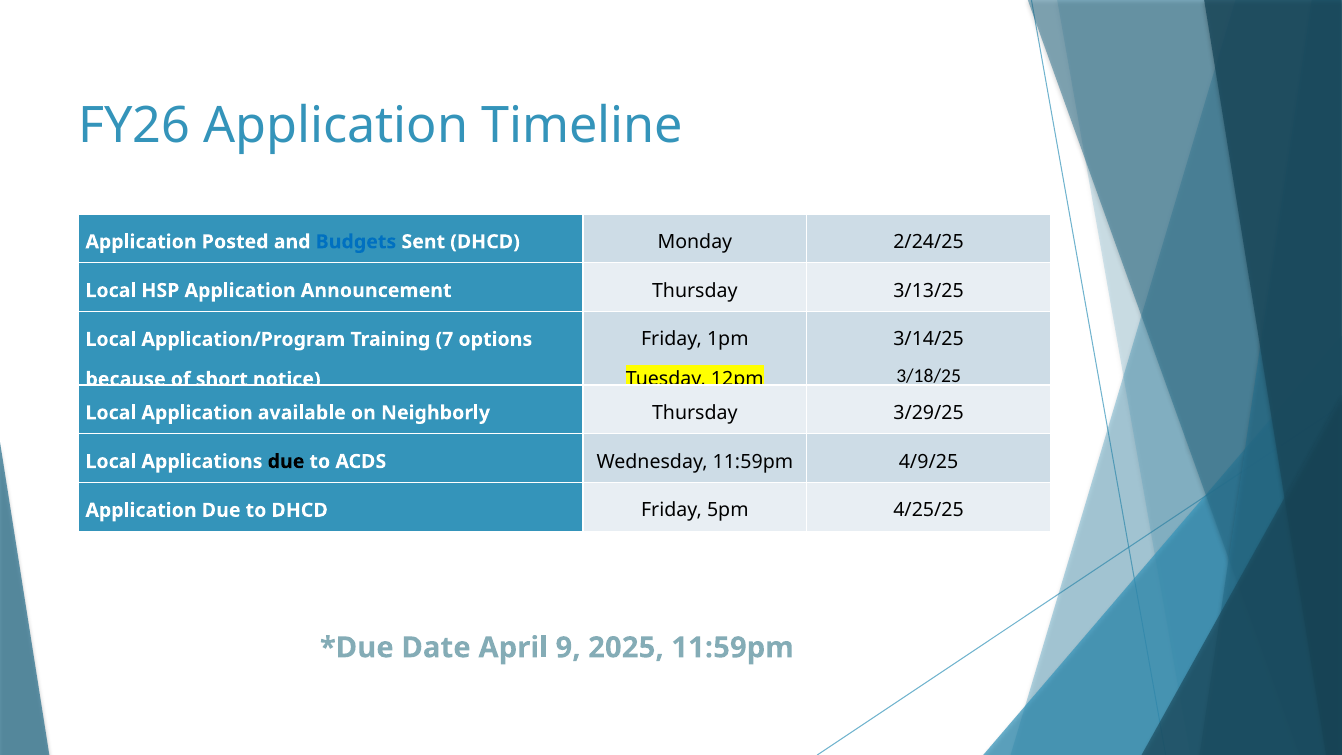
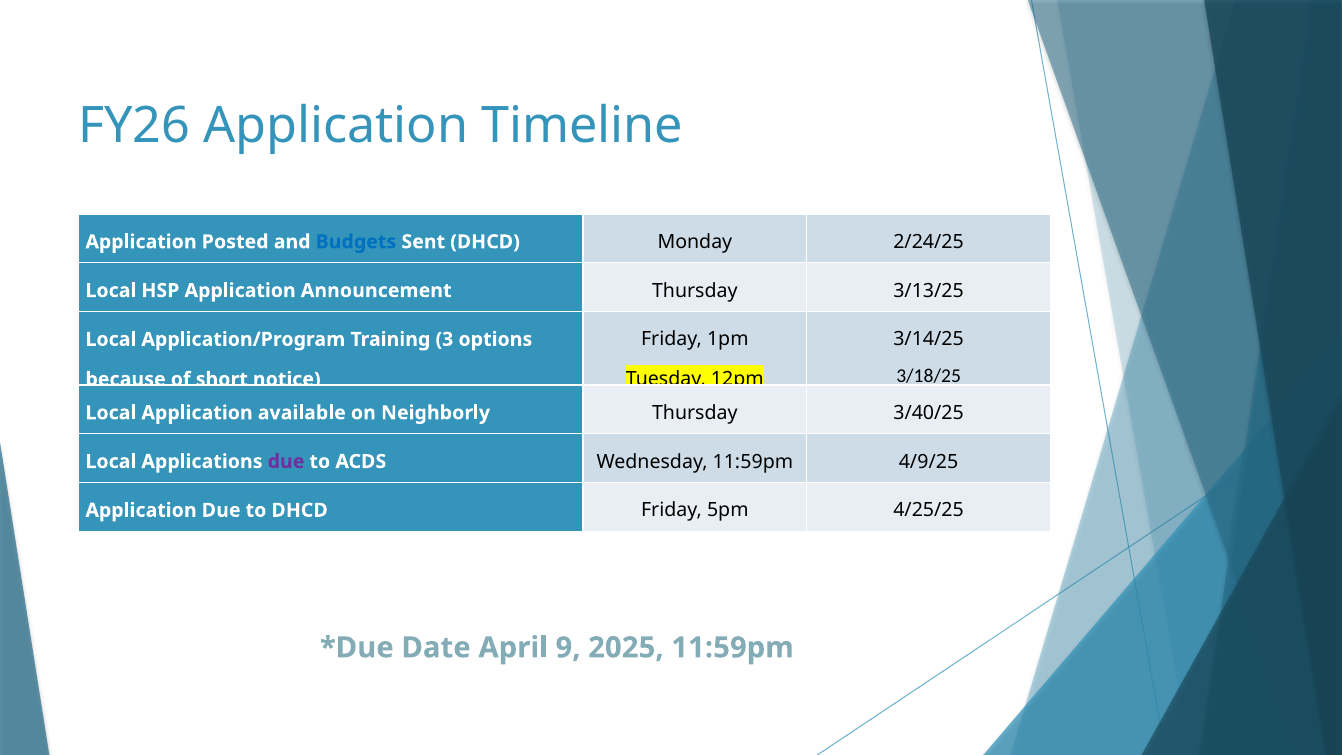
7: 7 -> 3 (444, 339)
3/29/25: 3/29/25 -> 3/40/25 (929, 413)
due colour: black -> purple (286, 461)
